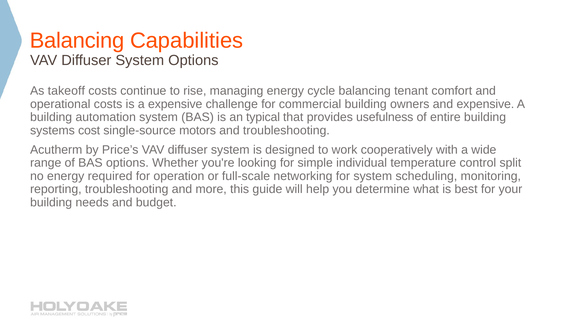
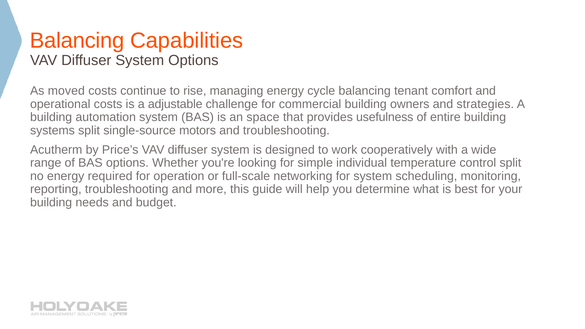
takeoff: takeoff -> moved (66, 91)
a expensive: expensive -> adjustable (175, 104)
and expensive: expensive -> strategies (485, 104)
typical: typical -> space (263, 117)
systems cost: cost -> split (89, 130)
